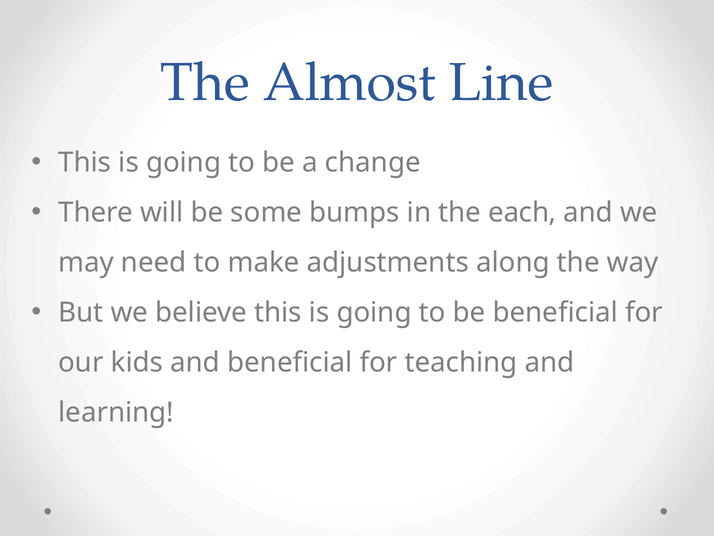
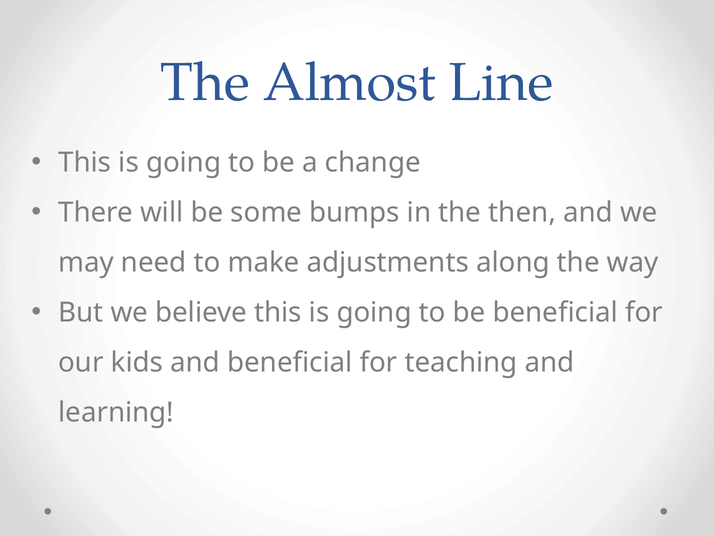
each: each -> then (522, 212)
